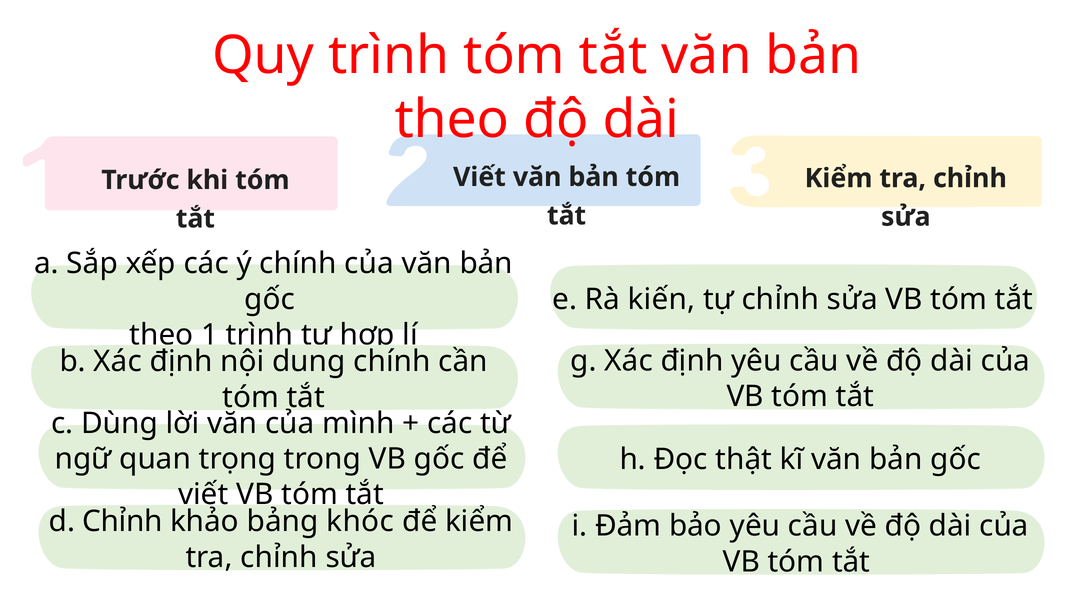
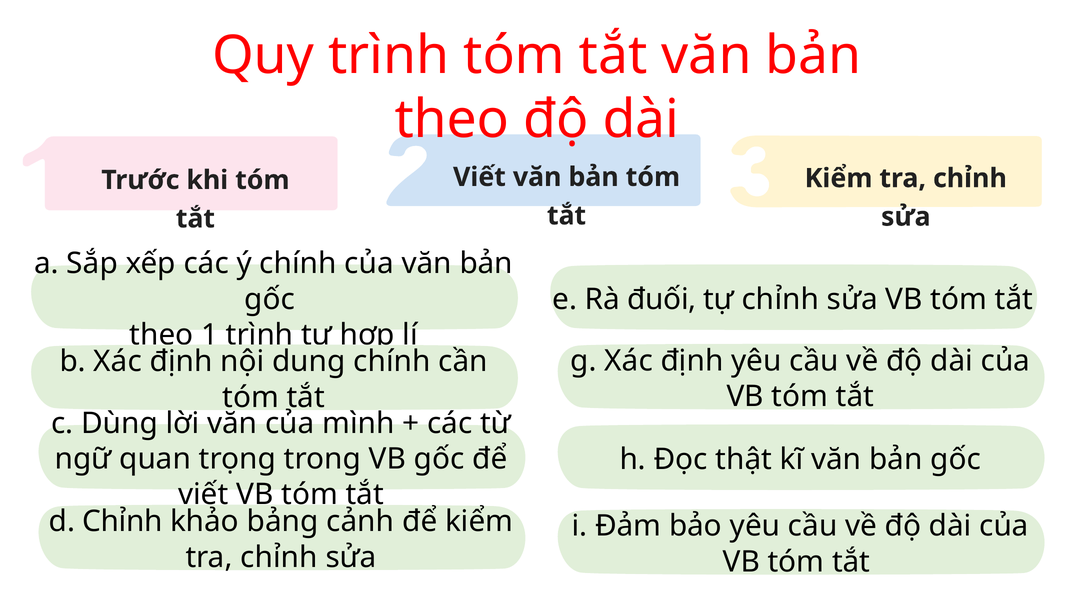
kiến: kiến -> đuối (662, 299)
khóc: khóc -> cảnh (360, 522)
